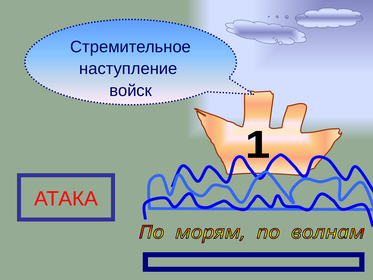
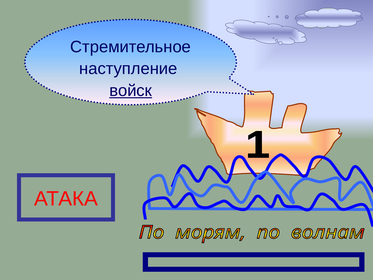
войск underline: none -> present (131, 91)
